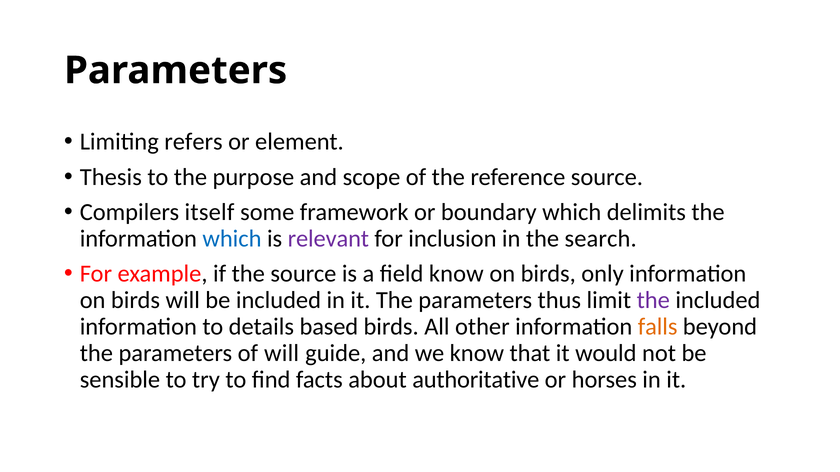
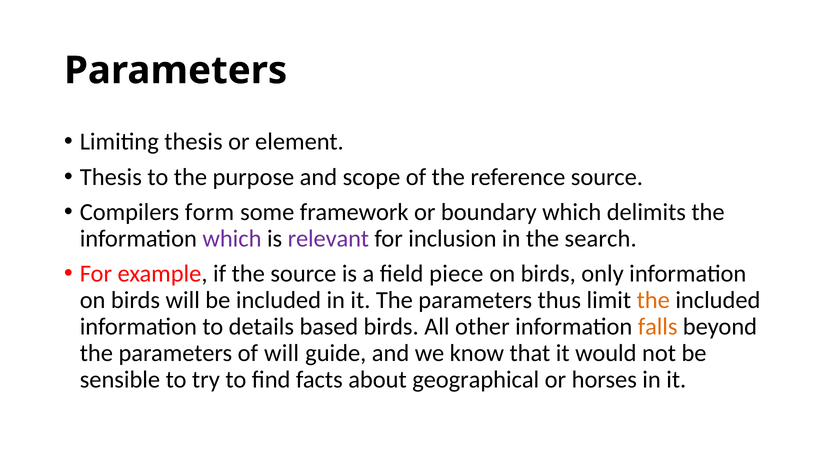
Limiting refers: refers -> thesis (193, 142)
itself: itself -> form (210, 212)
which colour: blue -> purple (232, 239)
field know: know -> piece (456, 274)
the colour: purple -> orange (653, 301)
authoritative: authoritative -> geographical (476, 380)
